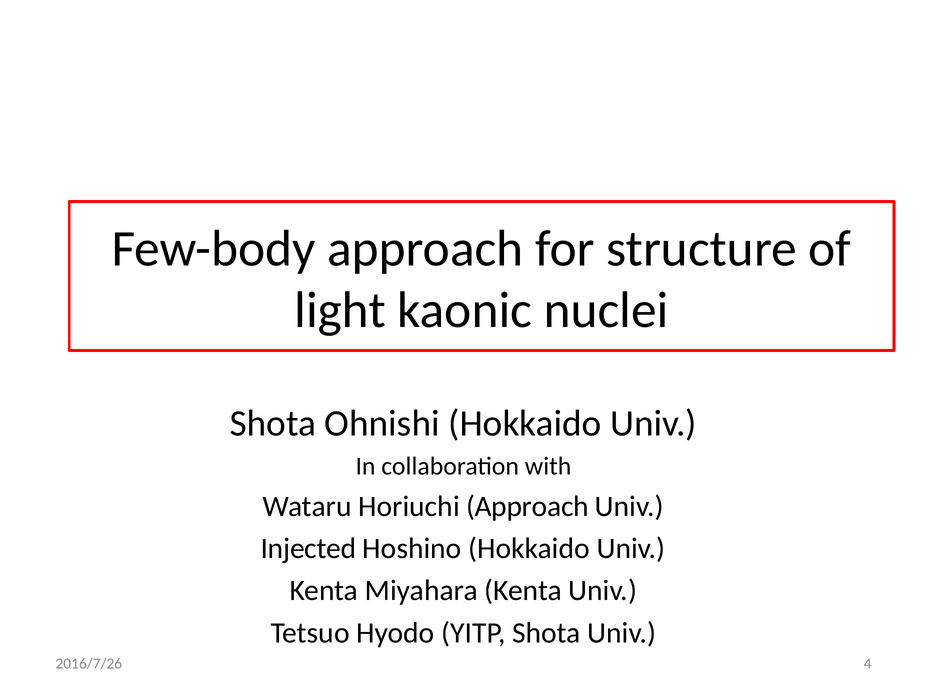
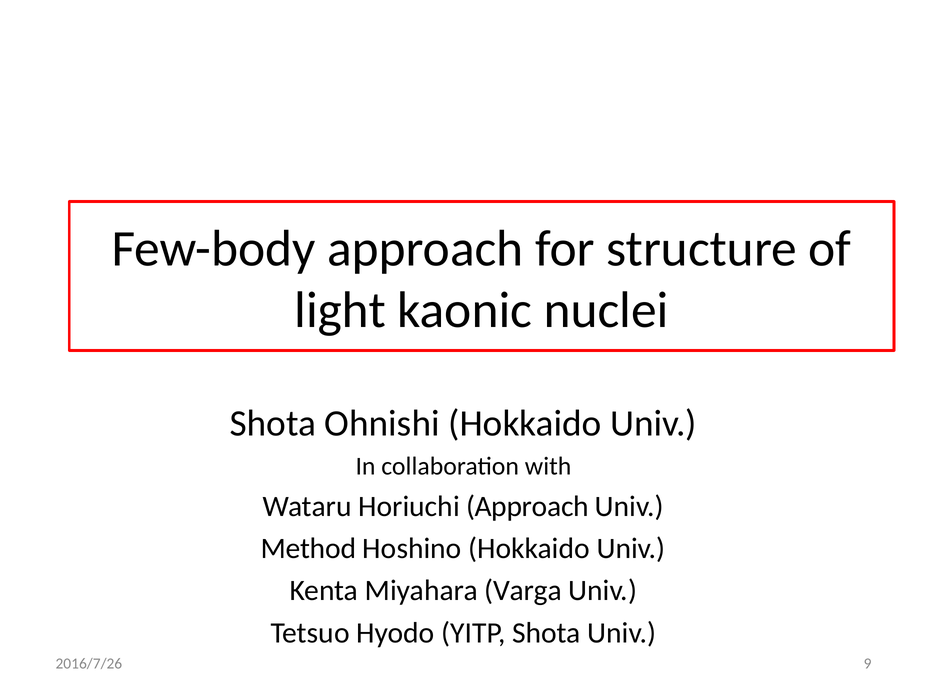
Injected: Injected -> Method (309, 549)
Miyahara Kenta: Kenta -> Varga (523, 591)
4: 4 -> 9 (868, 664)
